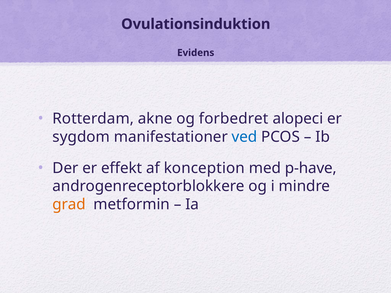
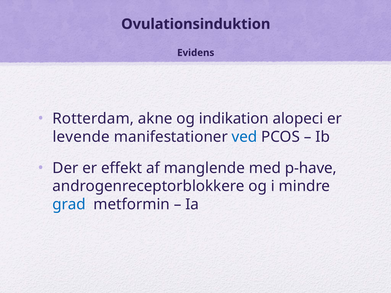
forbedret: forbedret -> indikation (234, 119)
sygdom: sygdom -> levende (81, 137)
konception: konception -> manglende (204, 168)
grad colour: orange -> blue (69, 205)
